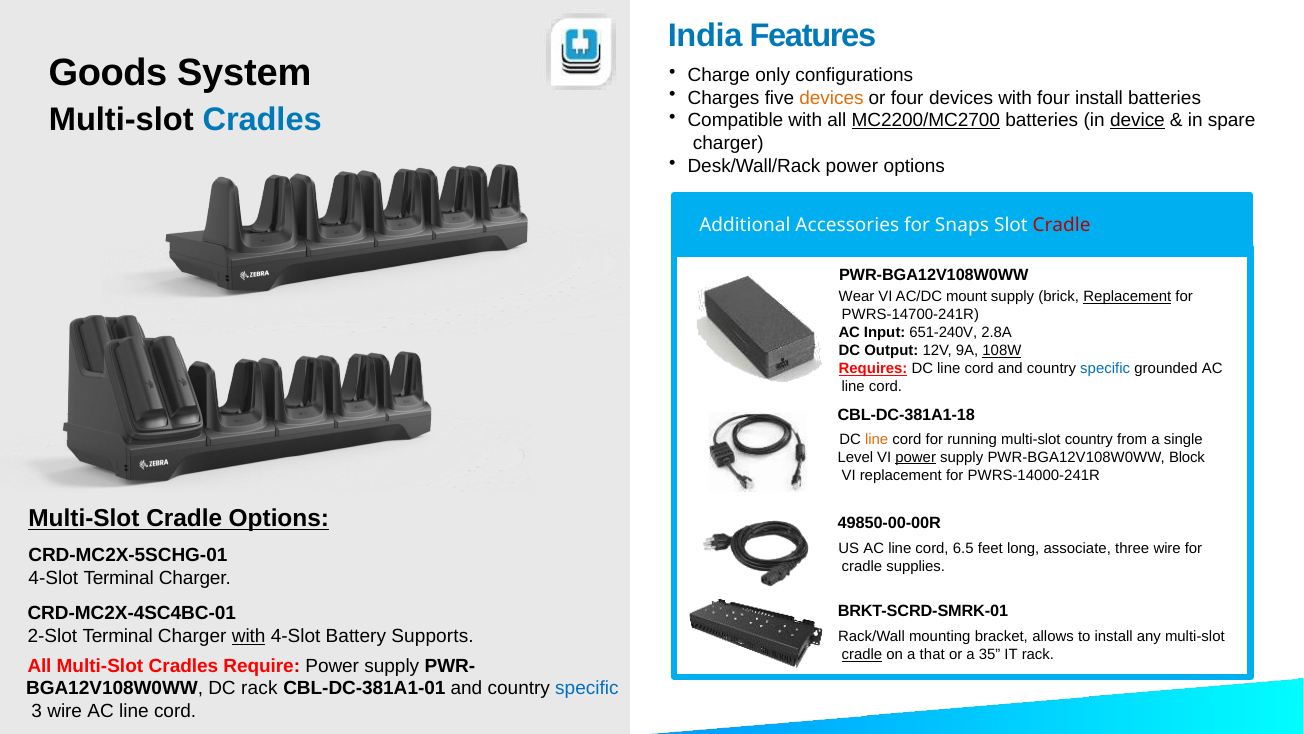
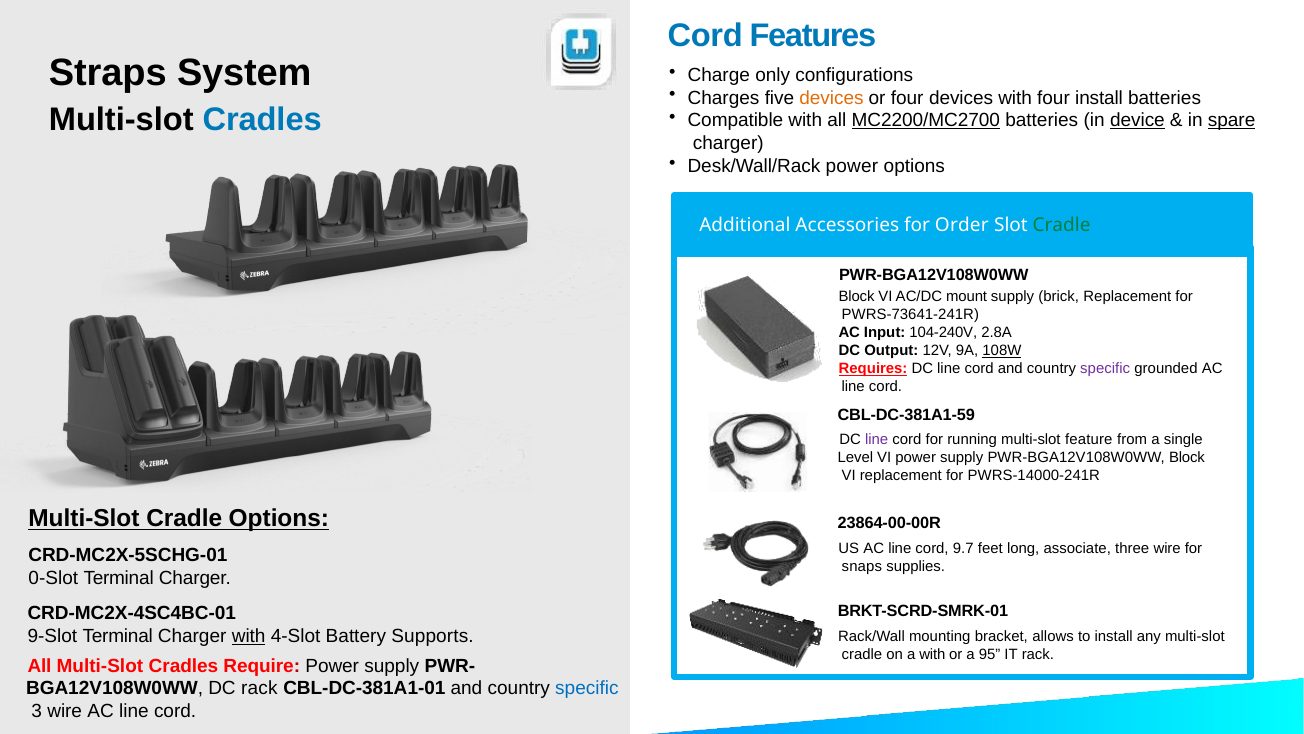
India: India -> Cord (705, 35)
Goods: Goods -> Straps (108, 73)
spare underline: none -> present (1232, 121)
Snaps: Snaps -> Order (962, 225)
Cradle colour: red -> green (1062, 225)
Wear: Wear -> Block (857, 297)
Replacement underline: present -> none (1127, 297)
PWRS-14700-241R: PWRS-14700-241R -> PWRS-73641-241R (910, 315)
651-240V: 651-240V -> 104-240V (943, 333)
specific colour: blue -> purple (1105, 369)
CBL-DC-381A1-18: CBL-DC-381A1-18 -> CBL-DC-381A1-59 (906, 415)
line colour: orange -> purple (877, 439)
multi-slot country: country -> feature (1089, 439)
power underline: present -> none (916, 457)
49850-00-00R: 49850-00-00R -> 23864-00-00R (889, 523)
6.5: 6.5 -> 9.7 (963, 548)
cradle: cradle -> snaps (862, 566)
4-Slot: 4-Slot -> 0-Slot (53, 578)
2-Slot: 2-Slot -> 9-Slot (52, 636)
cradle underline: present -> none (862, 654)
a that: that -> with (932, 654)
35: 35 -> 95 (990, 654)
